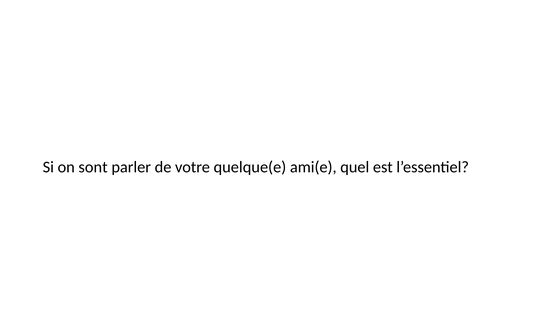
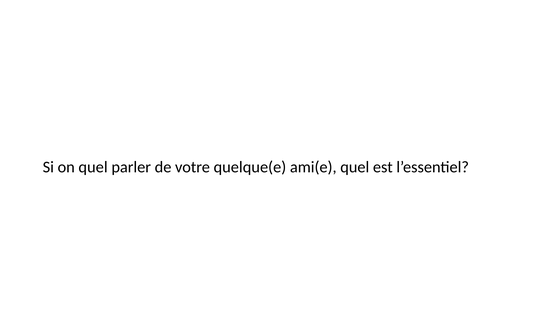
on sont: sont -> quel (93, 167)
